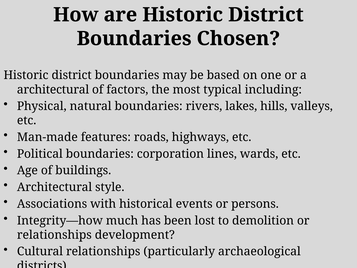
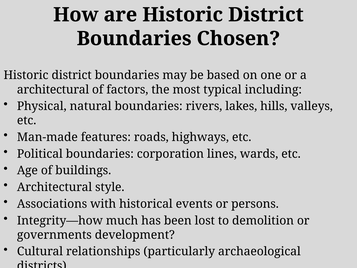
relationships: relationships -> governments (54, 235)
